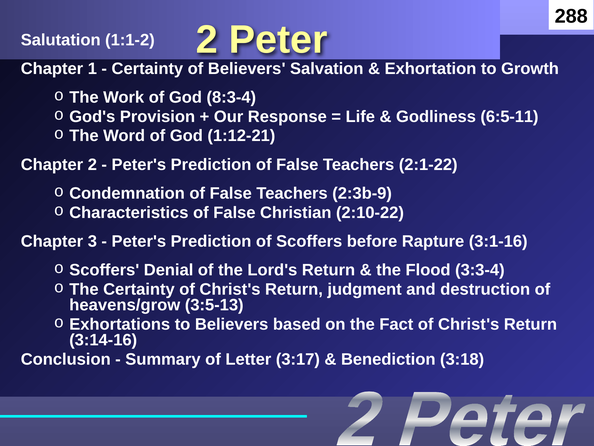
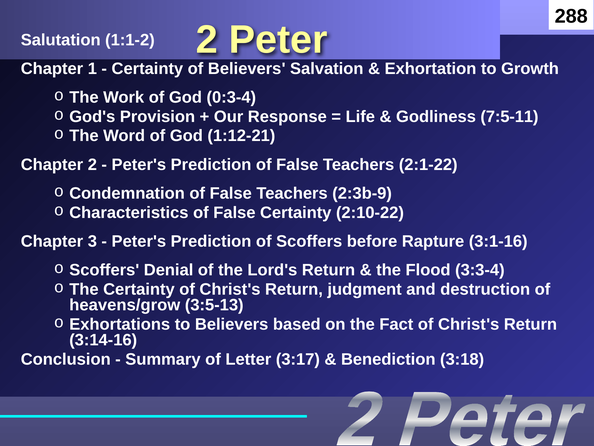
8:3-4: 8:3-4 -> 0:3-4 (231, 97)
6:5-11: 6:5-11 -> 7:5-11 (509, 117)
False Christian: Christian -> Certainty (296, 212)
